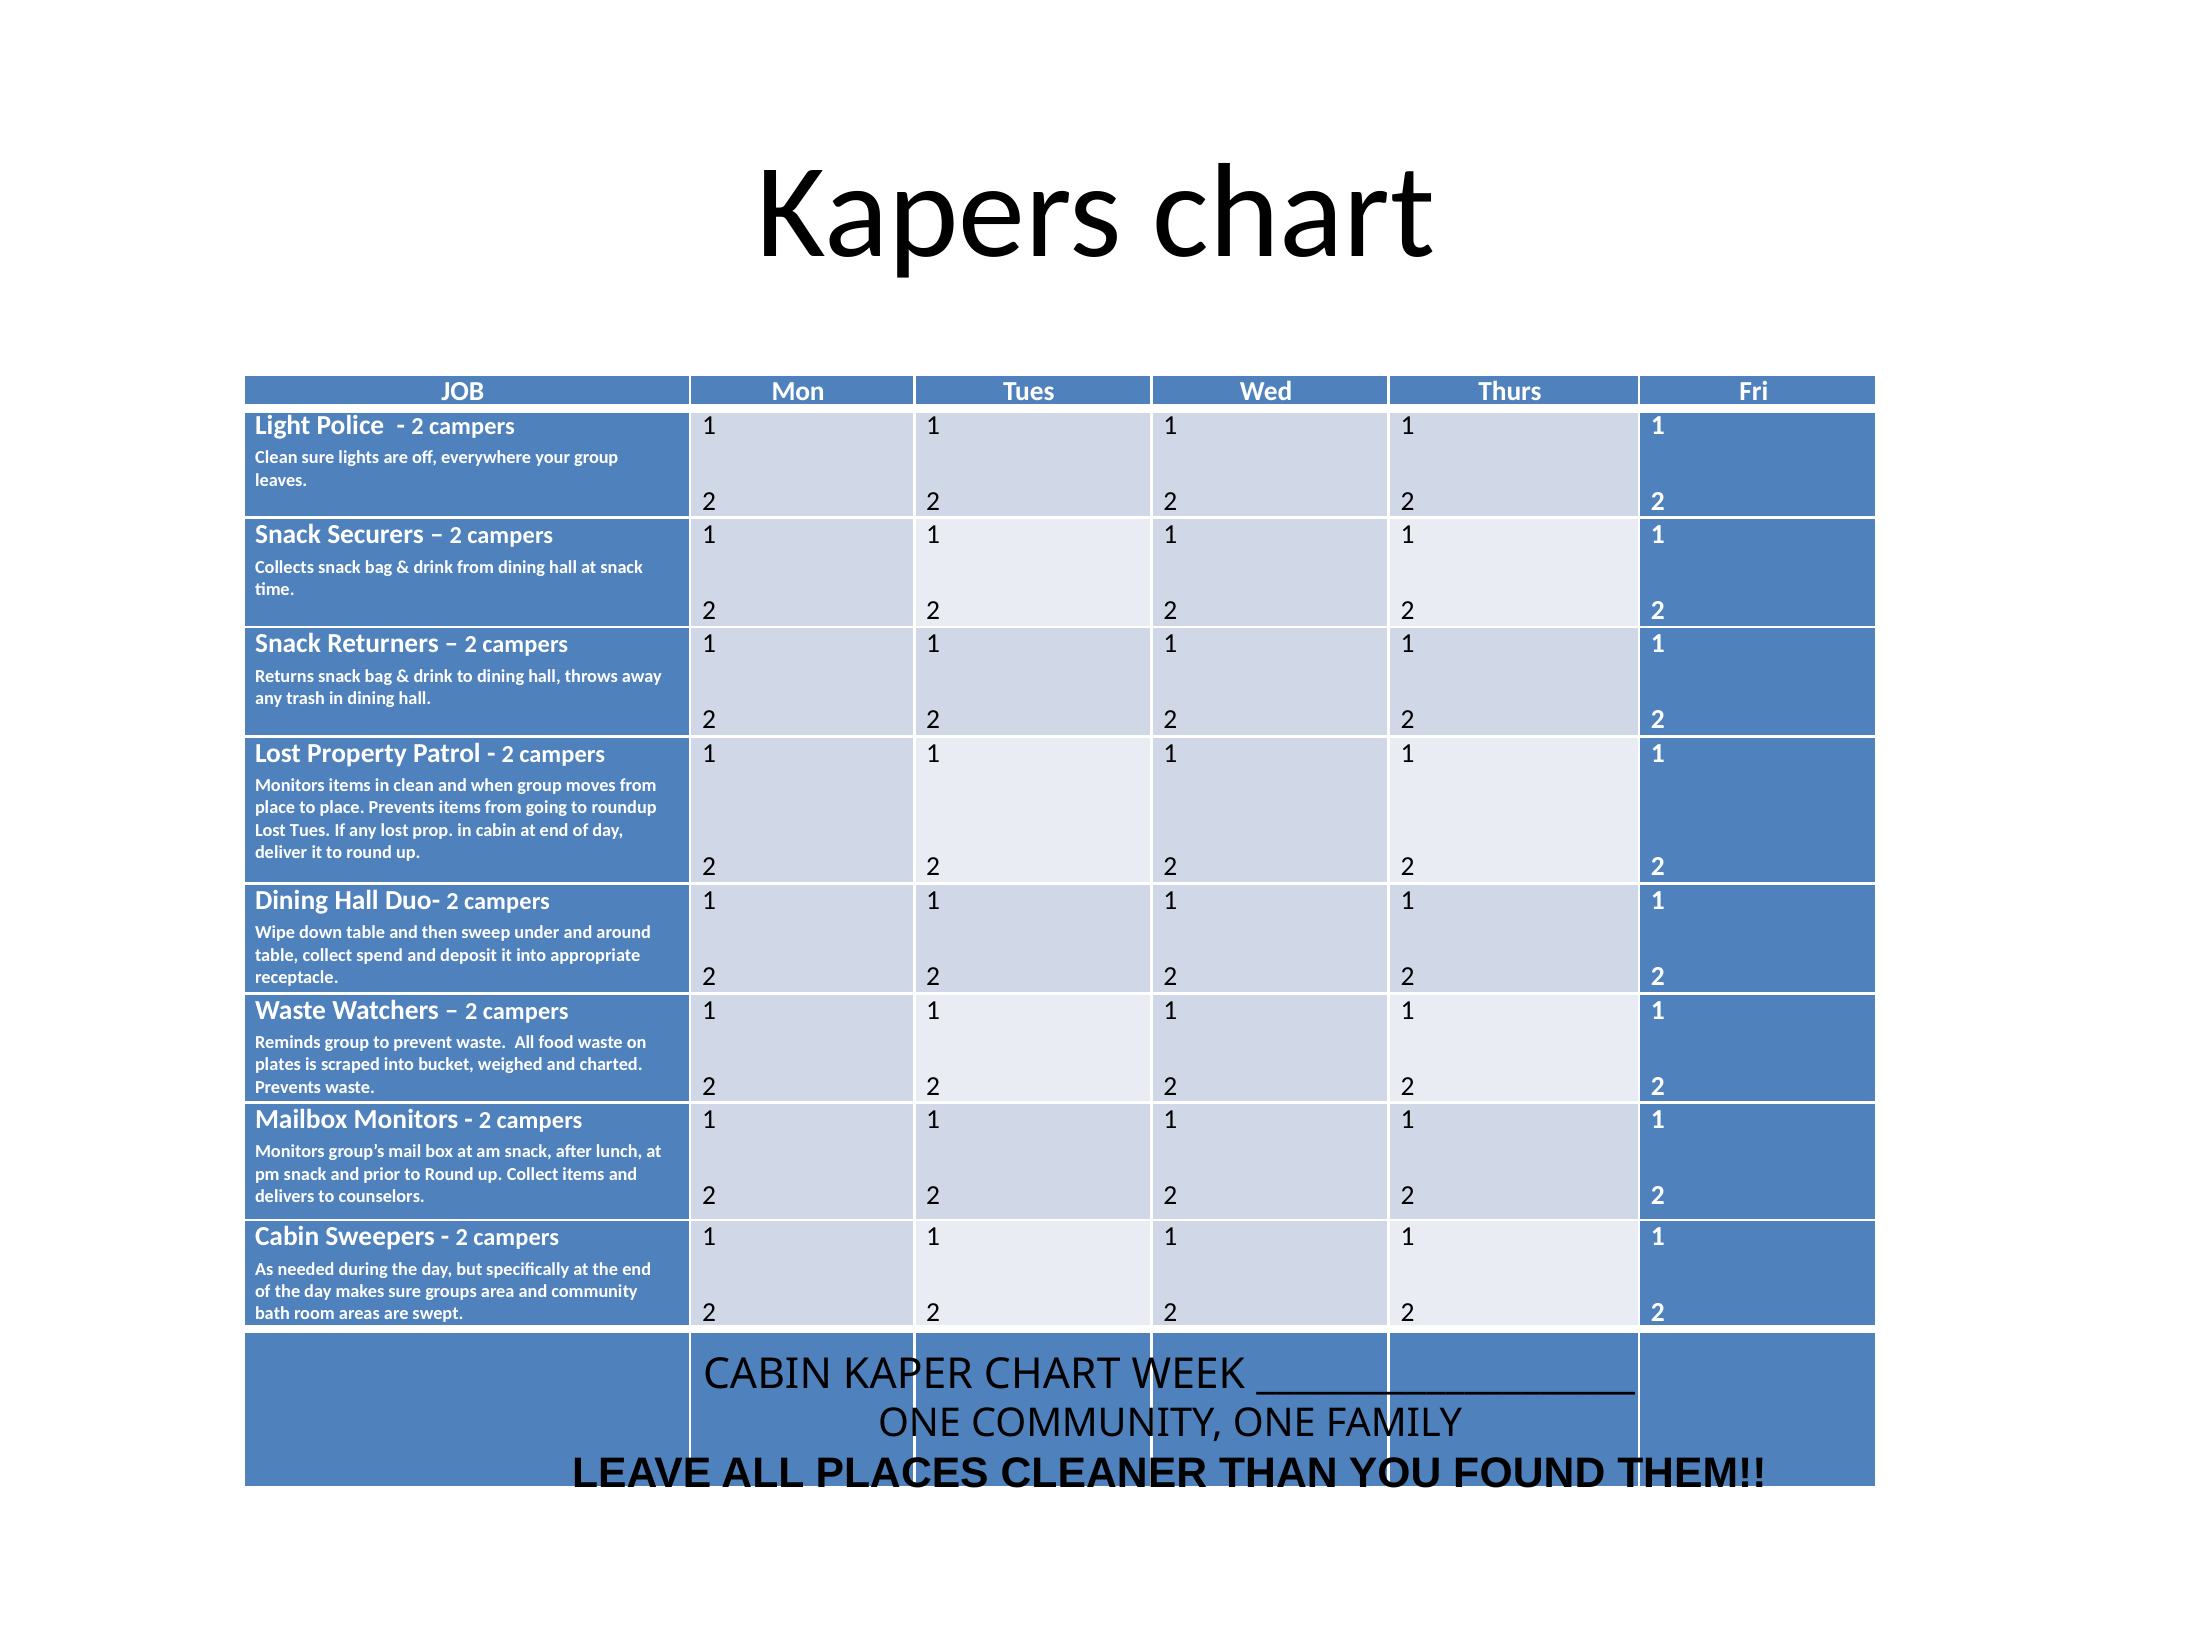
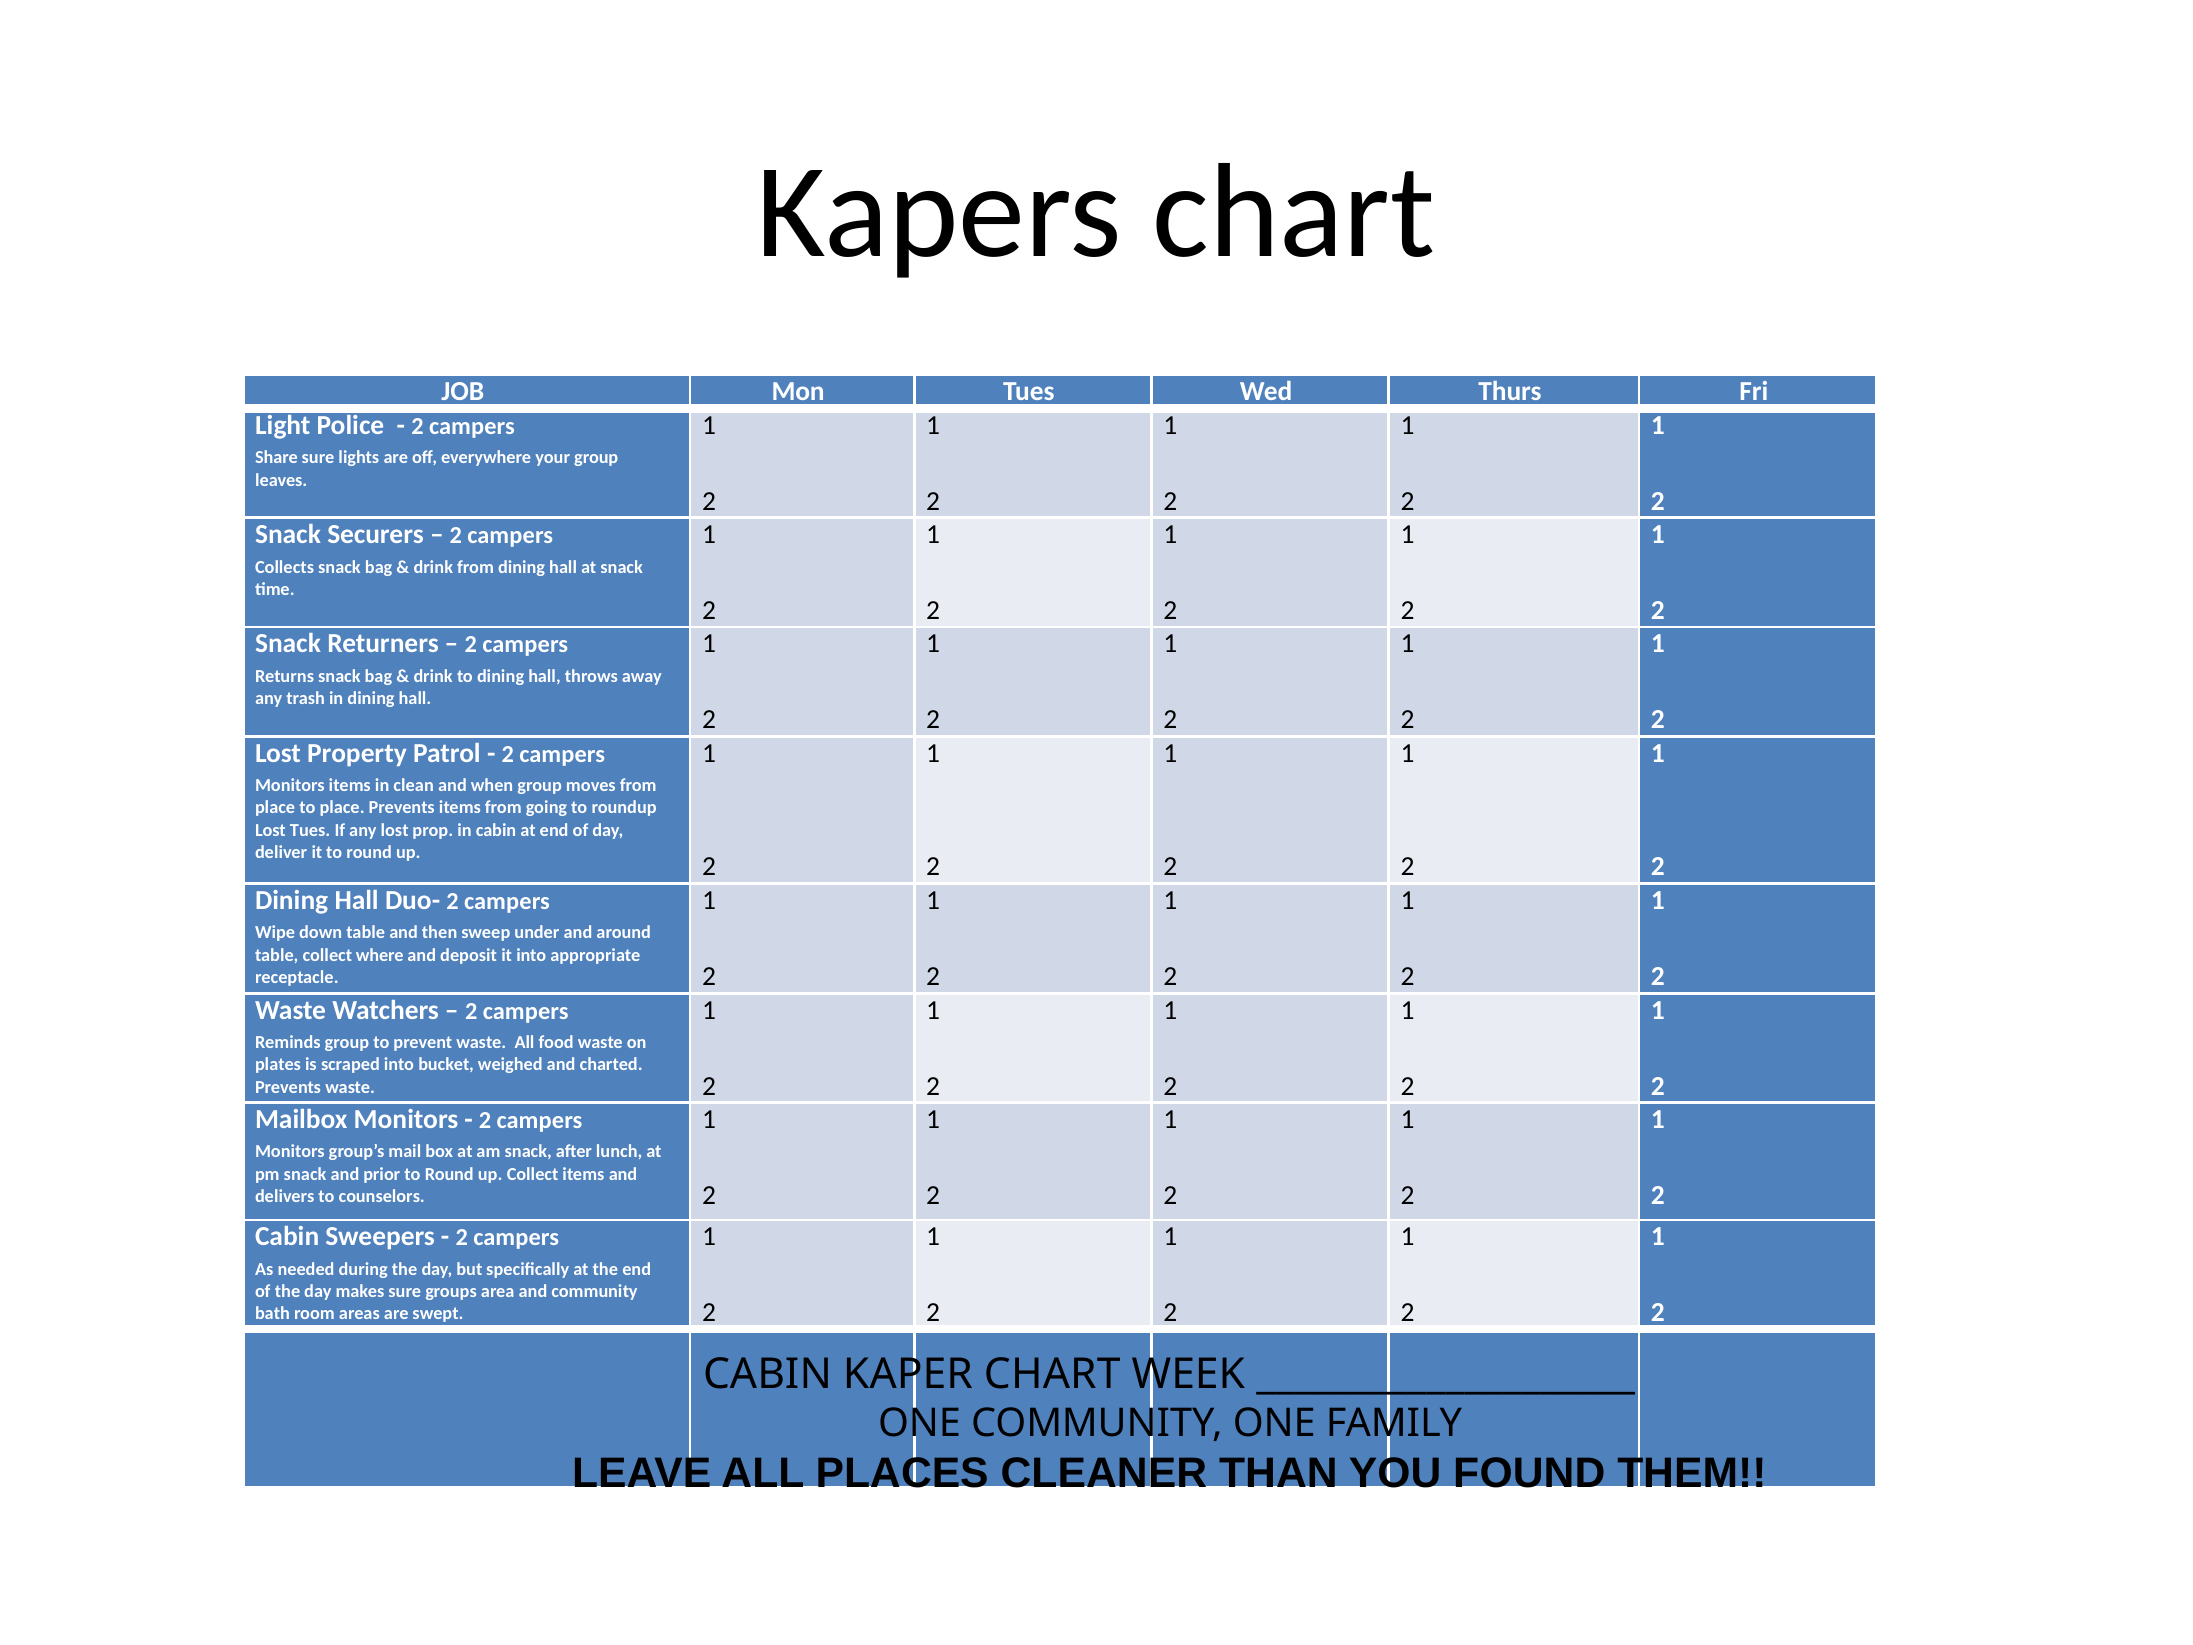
Clean: Clean -> Share (277, 458)
spend: spend -> where (380, 955)
